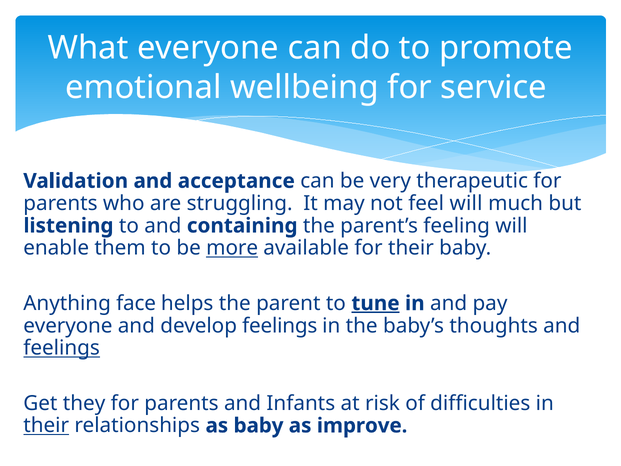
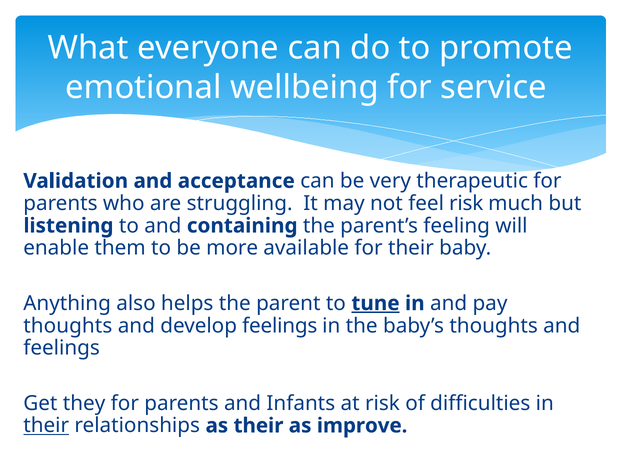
feel will: will -> risk (466, 203)
more underline: present -> none (232, 248)
face: face -> also (136, 303)
everyone: everyone -> thoughts (68, 325)
feelings underline: present -> none (62, 348)
as baby: baby -> their (259, 425)
